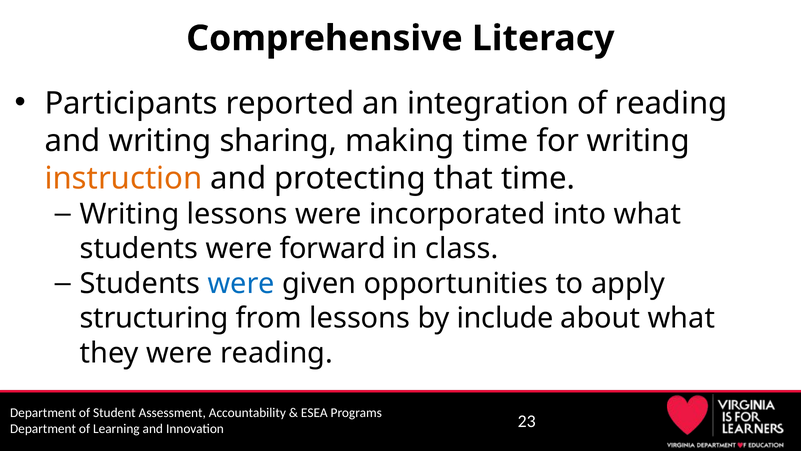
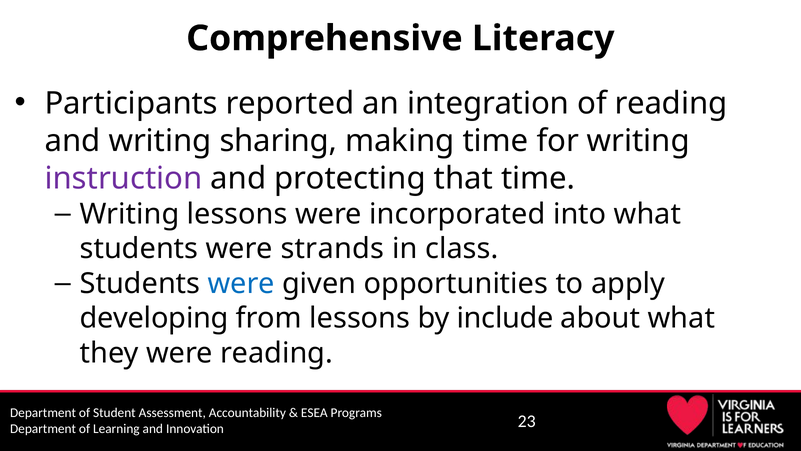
instruction colour: orange -> purple (124, 178)
forward: forward -> strands (332, 249)
structuring: structuring -> developing (154, 318)
